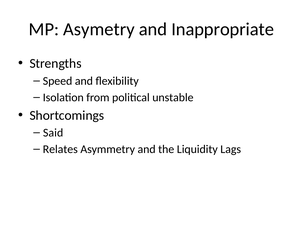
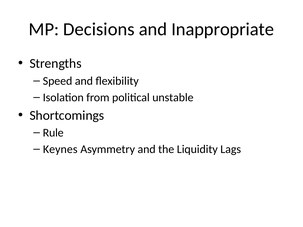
Asymetry: Asymetry -> Decisions (99, 29)
Said: Said -> Rule (53, 133)
Relates: Relates -> Keynes (60, 149)
